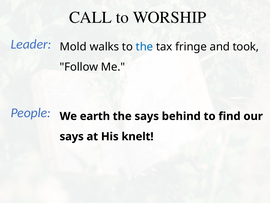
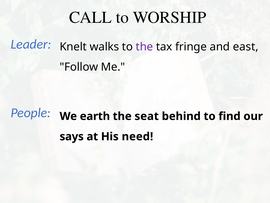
Mold: Mold -> Knelt (73, 47)
the colour: blue -> purple (144, 47)
took: took -> east (246, 47)
the says: says -> seat (147, 116)
knelt: knelt -> need (137, 136)
